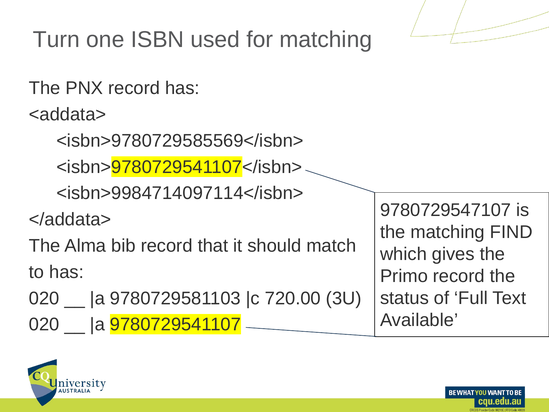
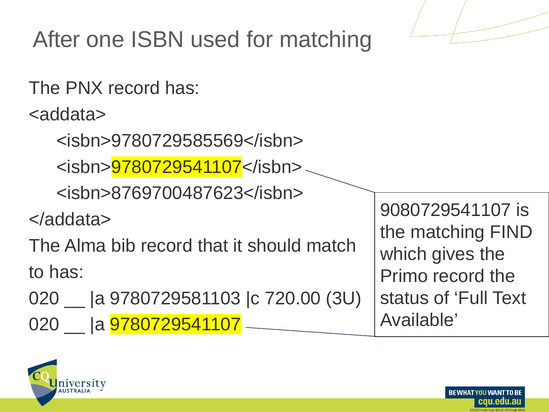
Turn: Turn -> After (57, 40)
<isbn>9984714097114</isbn>: <isbn>9984714097114</isbn> -> <isbn>8769700487623</isbn> (180, 193)
9780729547107: 9780729547107 -> 9080729541107 (446, 210)
